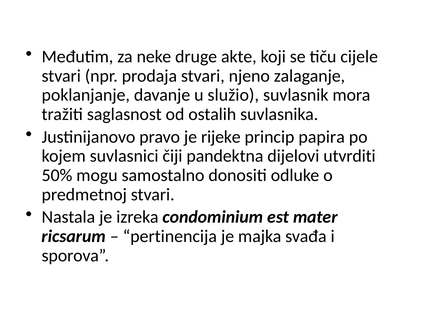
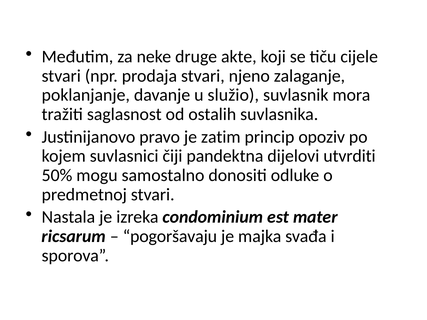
rijeke: rijeke -> zatim (221, 137)
papira: papira -> opoziv (322, 137)
pertinencija: pertinencija -> pogoršavaju (170, 237)
